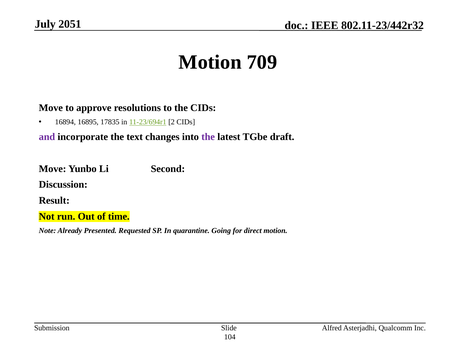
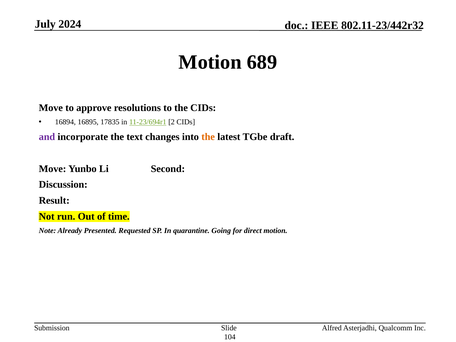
2051: 2051 -> 2024 (70, 24)
709: 709 -> 689 (262, 62)
the colour: purple -> orange (208, 137)
